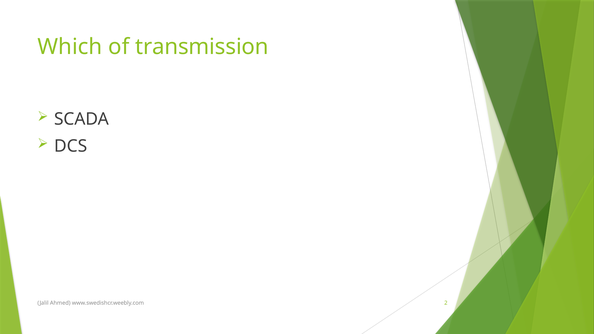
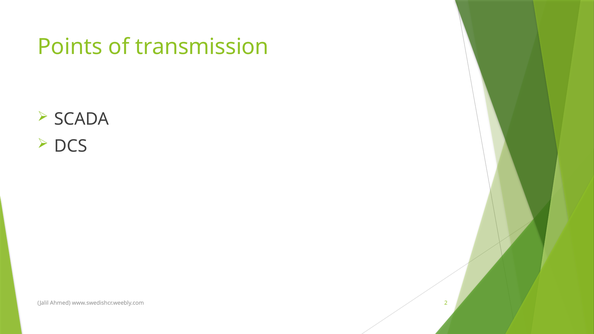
Which: Which -> Points (70, 47)
